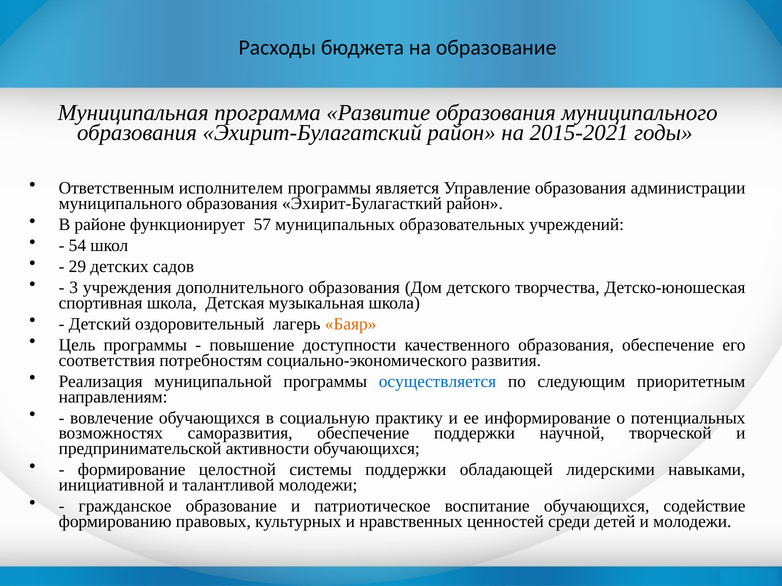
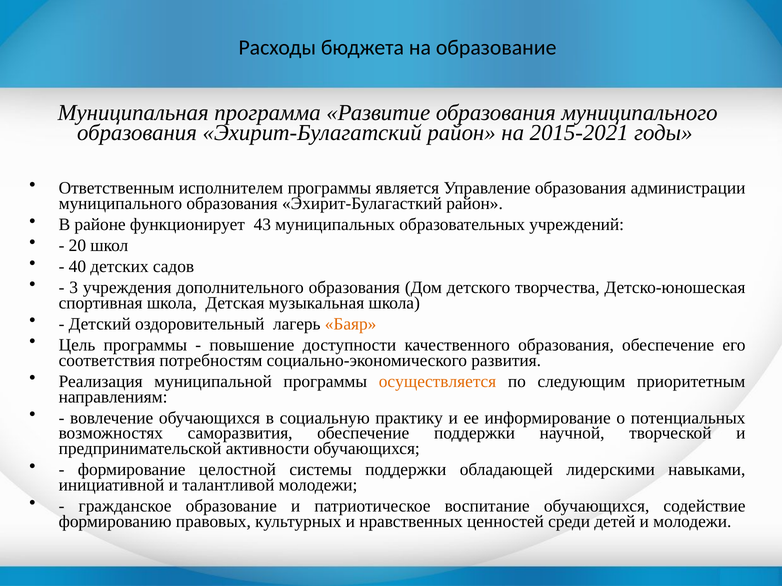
57: 57 -> 43 (262, 225)
54: 54 -> 20 (77, 246)
29: 29 -> 40 (77, 267)
осуществляется colour: blue -> orange (437, 382)
